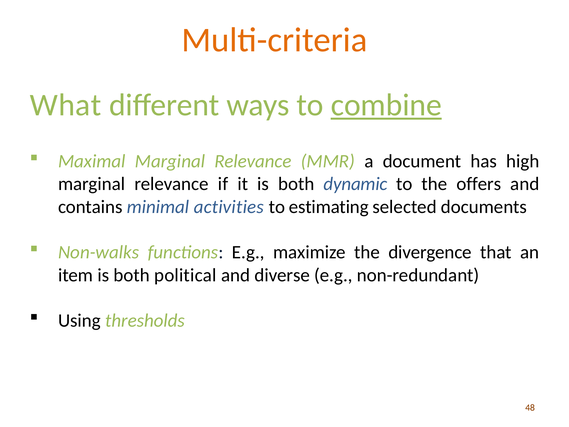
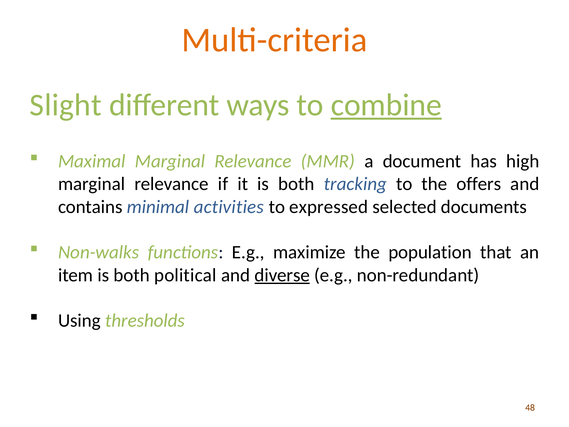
What: What -> Slight (66, 105)
dynamic: dynamic -> tracking (355, 184)
estimating: estimating -> expressed (329, 207)
divergence: divergence -> population (430, 252)
diverse underline: none -> present (282, 275)
